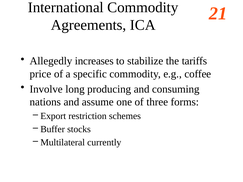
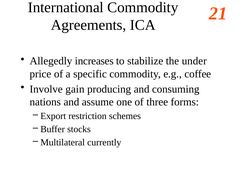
tariffs: tariffs -> under (194, 61)
long: long -> gain (75, 89)
